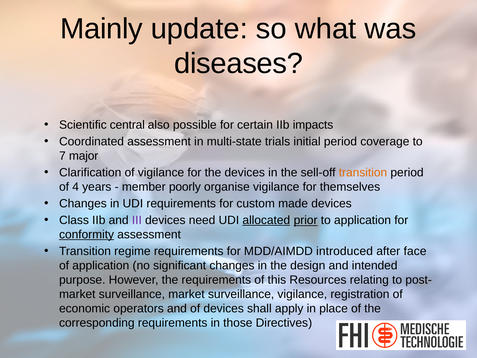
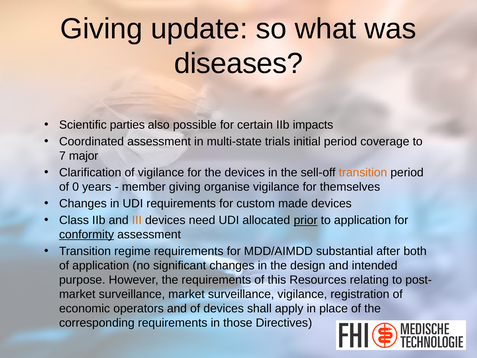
Mainly: Mainly -> Giving (101, 29)
central: central -> parties (127, 125)
4: 4 -> 0 (76, 187)
member poorly: poorly -> giving (185, 187)
III colour: purple -> orange (137, 220)
allocated underline: present -> none (266, 220)
introduced: introduced -> substantial (345, 251)
face: face -> both (415, 251)
